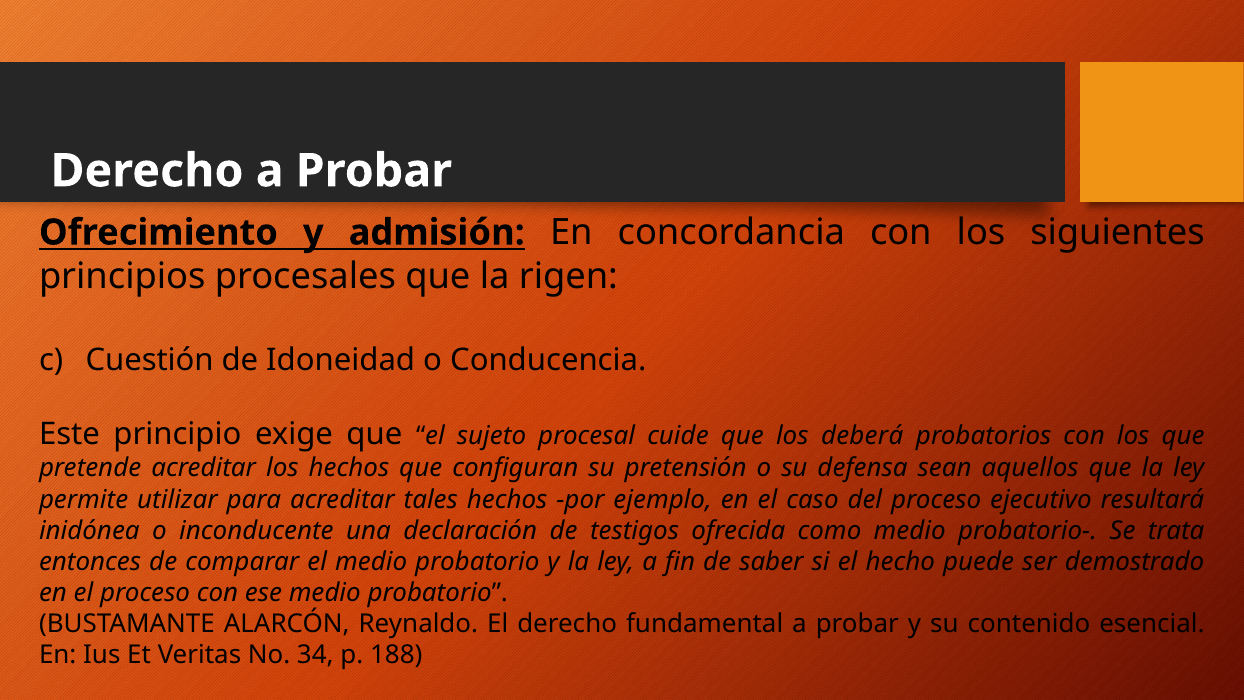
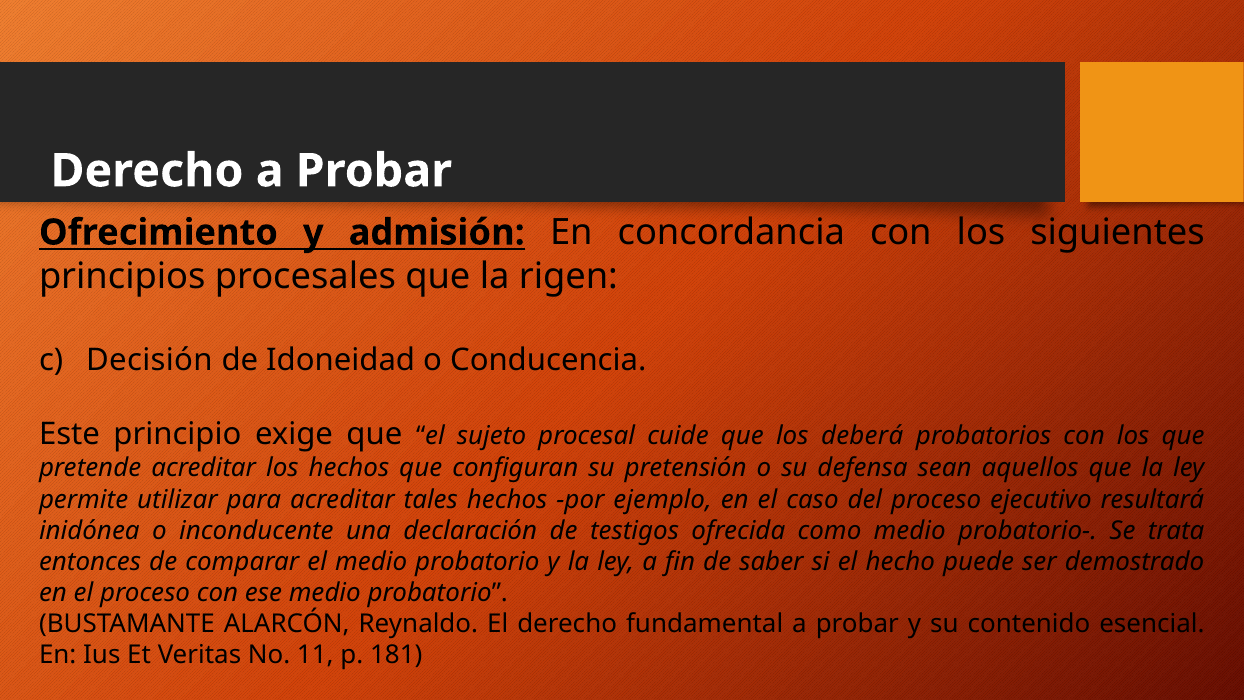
Cuestión: Cuestión -> Decisión (149, 360)
34: 34 -> 11 (315, 655)
188: 188 -> 181 (396, 655)
